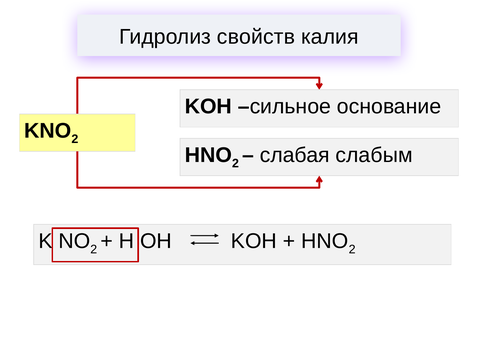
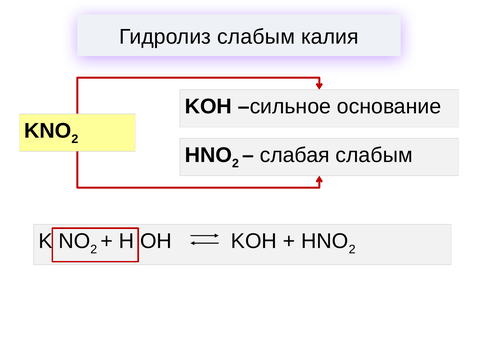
Гидролиз свойств: свойств -> слабым (256, 37)
